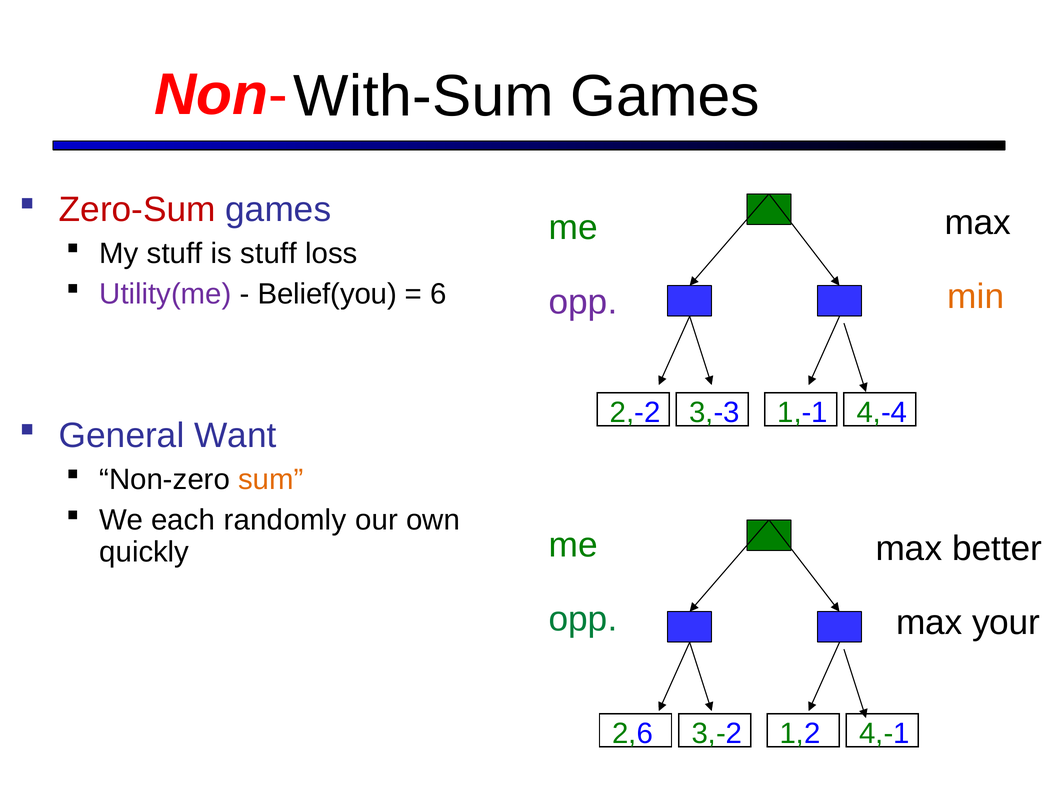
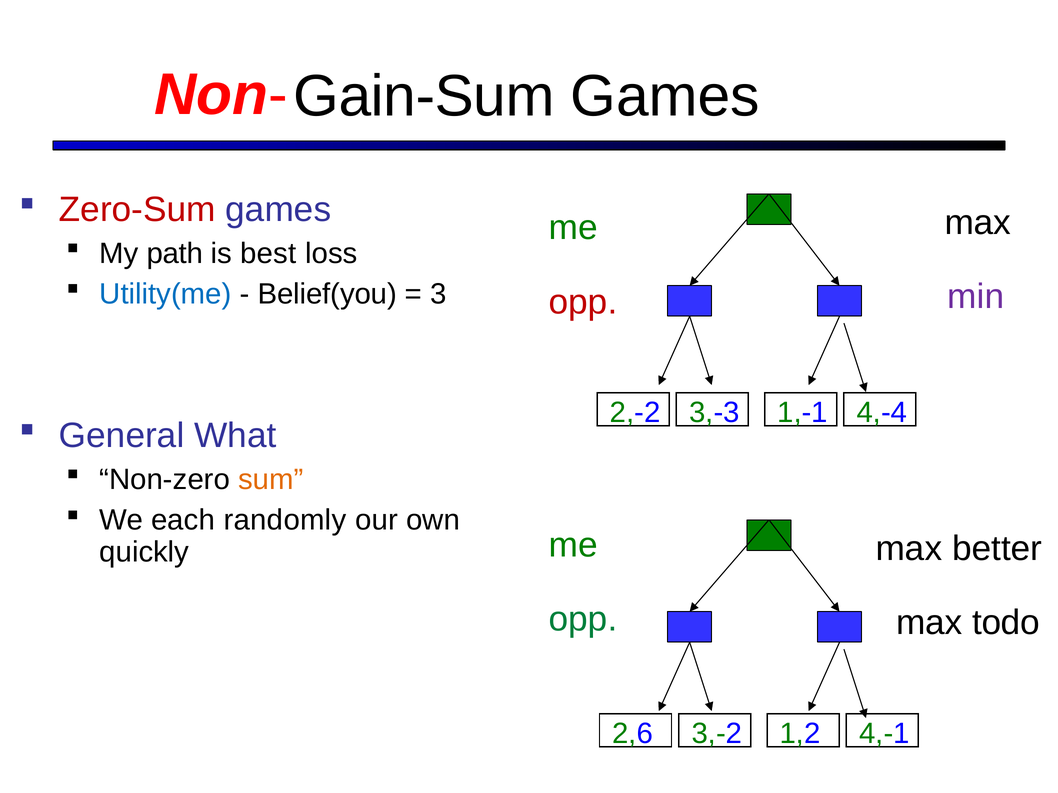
With-Sum: With-Sum -> Gain-Sum (424, 97)
My stuff: stuff -> path (175, 254)
is stuff: stuff -> best (268, 254)
Utility(me colour: purple -> blue (166, 294)
6: 6 -> 3 (438, 294)
min colour: orange -> purple (976, 297)
opp colour: purple -> red (583, 302)
Want: Want -> What (235, 436)
your: your -> todo (1006, 623)
